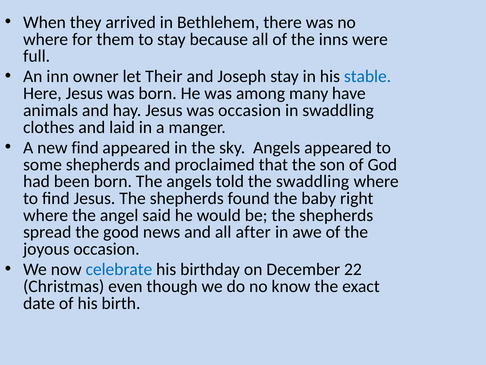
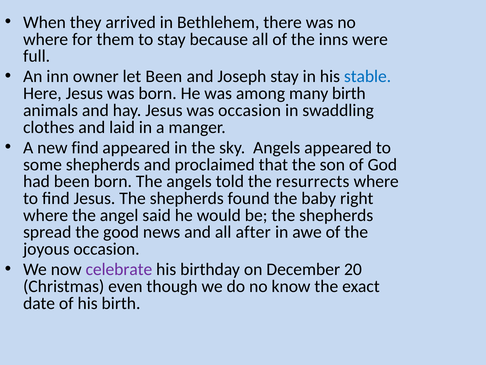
let Their: Their -> Been (164, 76)
many have: have -> birth (349, 93)
the swaddling: swaddling -> resurrects (313, 181)
celebrate colour: blue -> purple (119, 269)
22: 22 -> 20 (353, 269)
